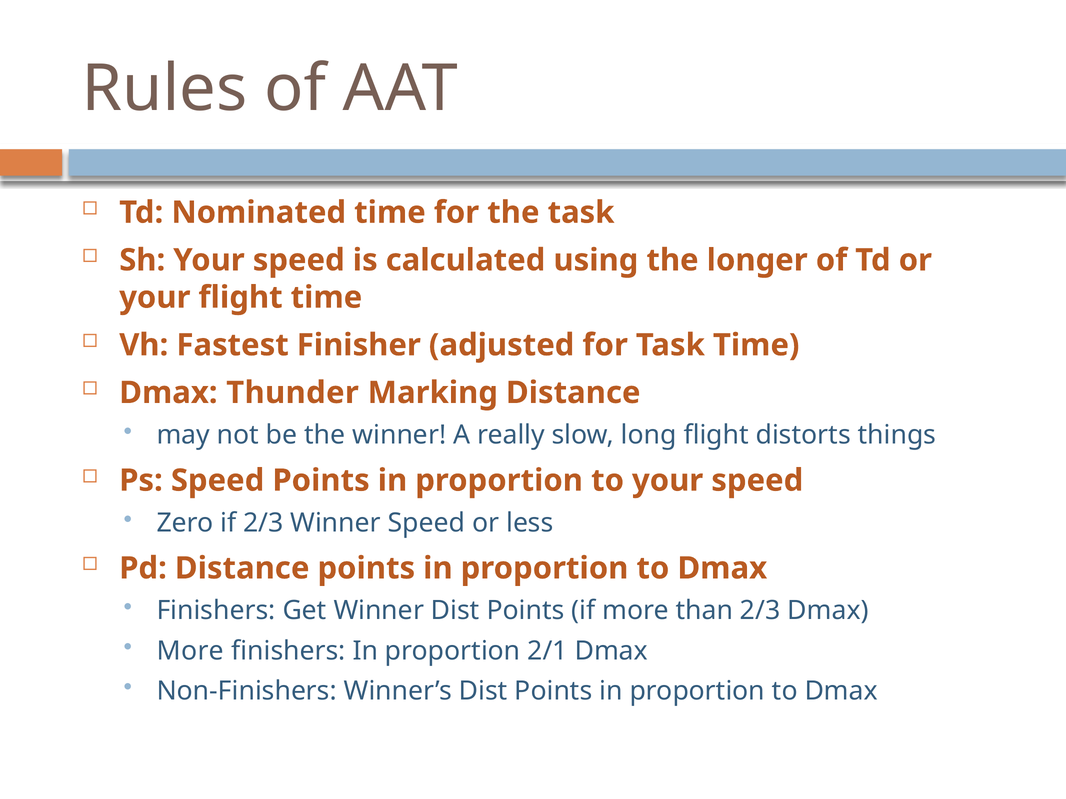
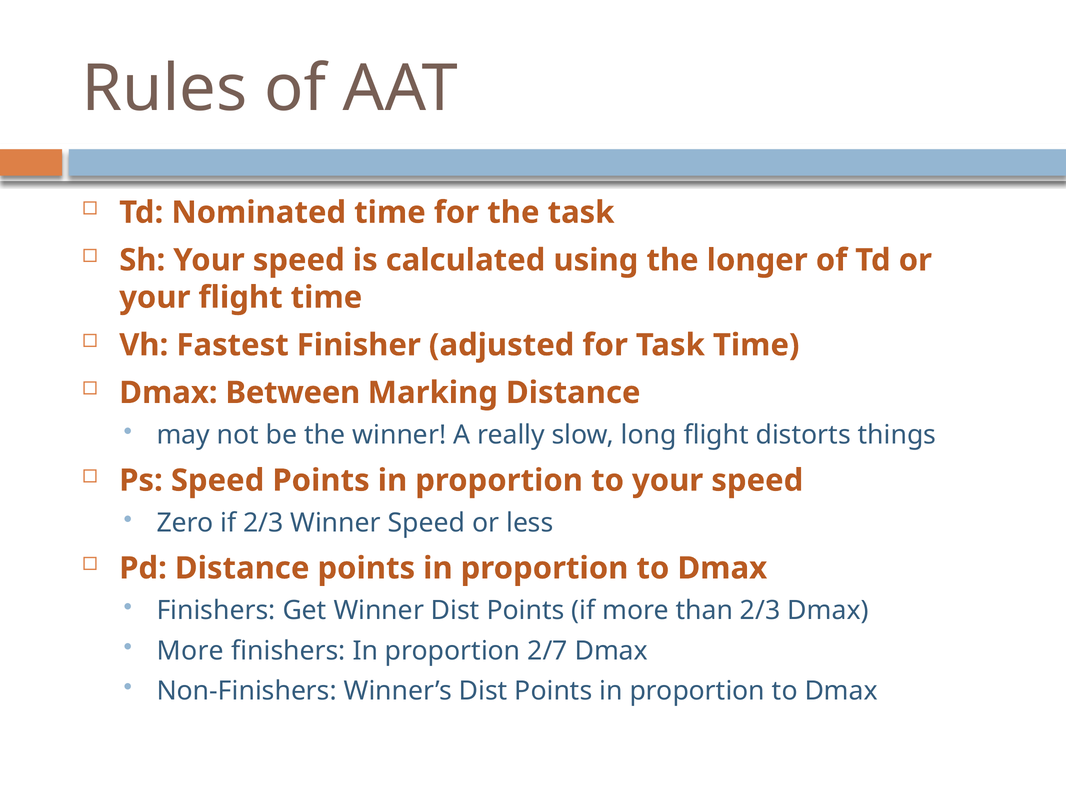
Thunder: Thunder -> Between (293, 393)
2/1: 2/1 -> 2/7 (548, 651)
